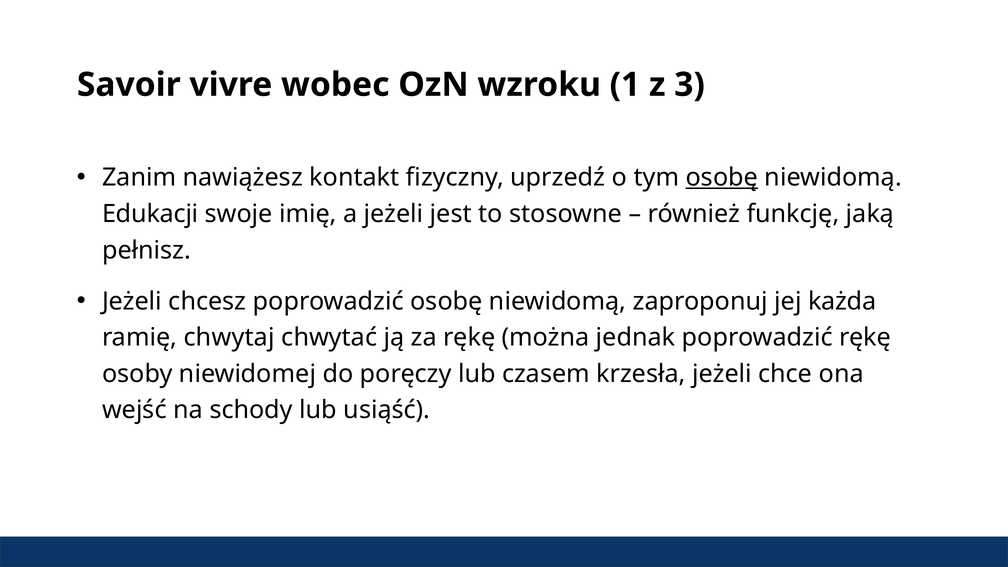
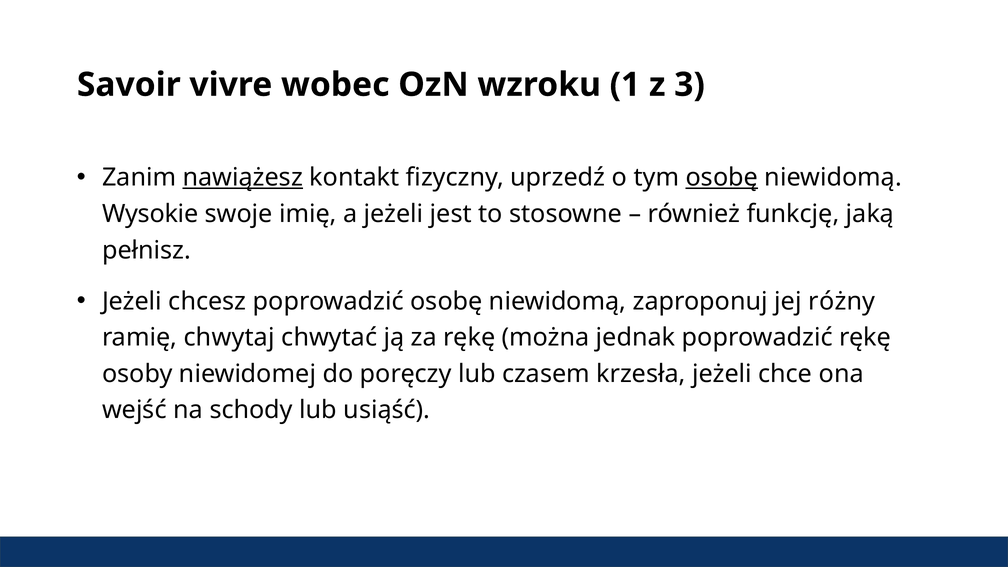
nawiążesz underline: none -> present (243, 178)
Edukacji: Edukacji -> Wysokie (150, 214)
każda: każda -> różny (842, 301)
